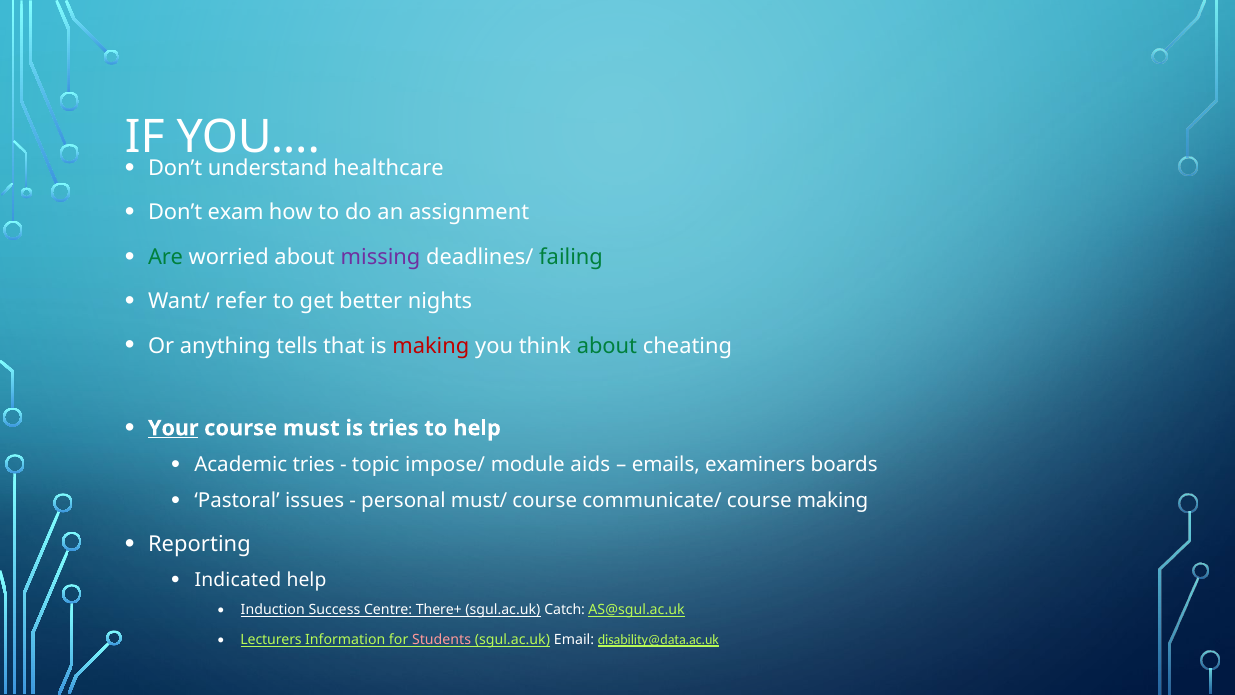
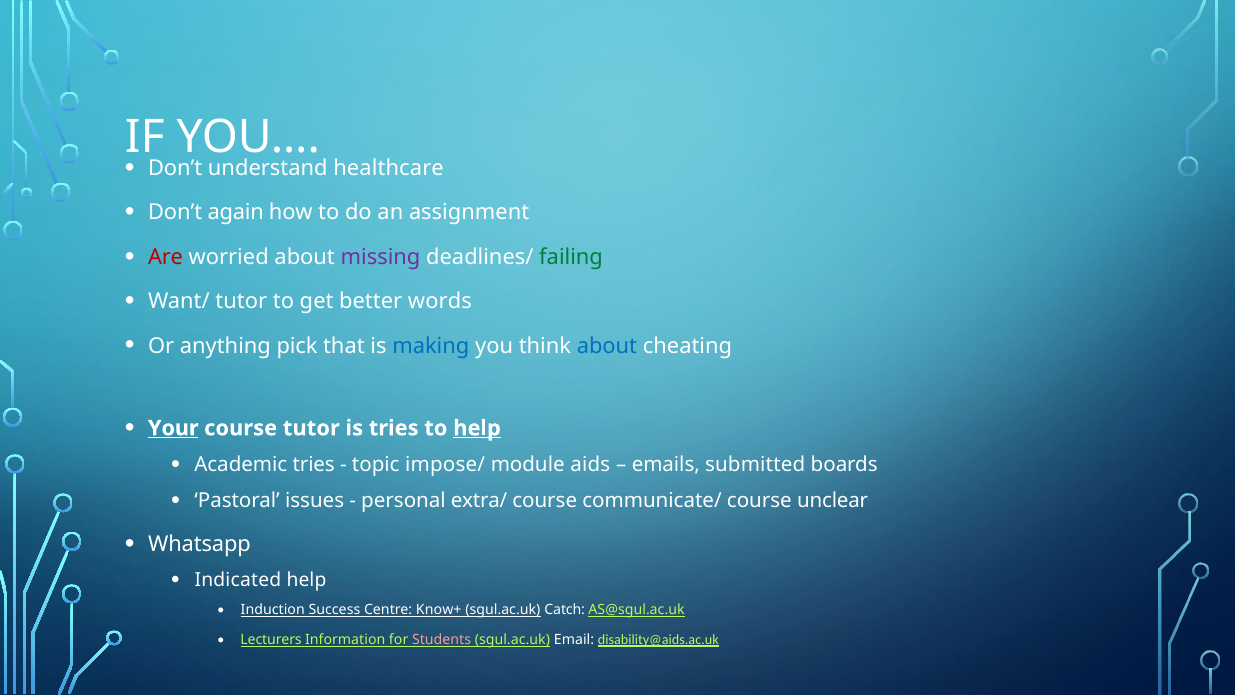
exam: exam -> again (236, 213)
Are colour: green -> red (166, 257)
Want/ refer: refer -> tutor (241, 301)
nights: nights -> words (440, 301)
tells: tells -> pick (297, 346)
making colour: red -> blue (431, 346)
about colour: green -> blue (607, 346)
course must: must -> tutor (311, 428)
help underline: none -> present (477, 428)
examiners: examiners -> submitted (755, 465)
must/: must/ -> extra/ (479, 501)
course making: making -> unclear (833, 501)
Reporting: Reporting -> Whatsapp (199, 544)
There+: There+ -> Know+ (439, 610)
disability@data.ac.uk: disability@data.ac.uk -> disability@aids.ac.uk (658, 639)
